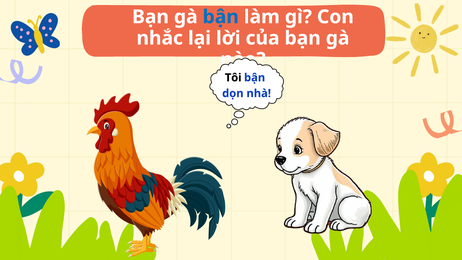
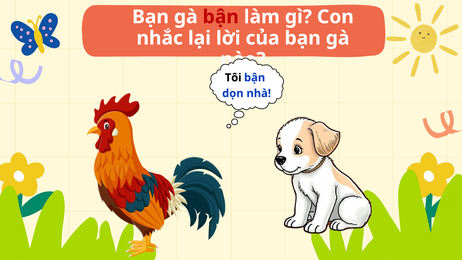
bận colour: blue -> red (221, 17)
